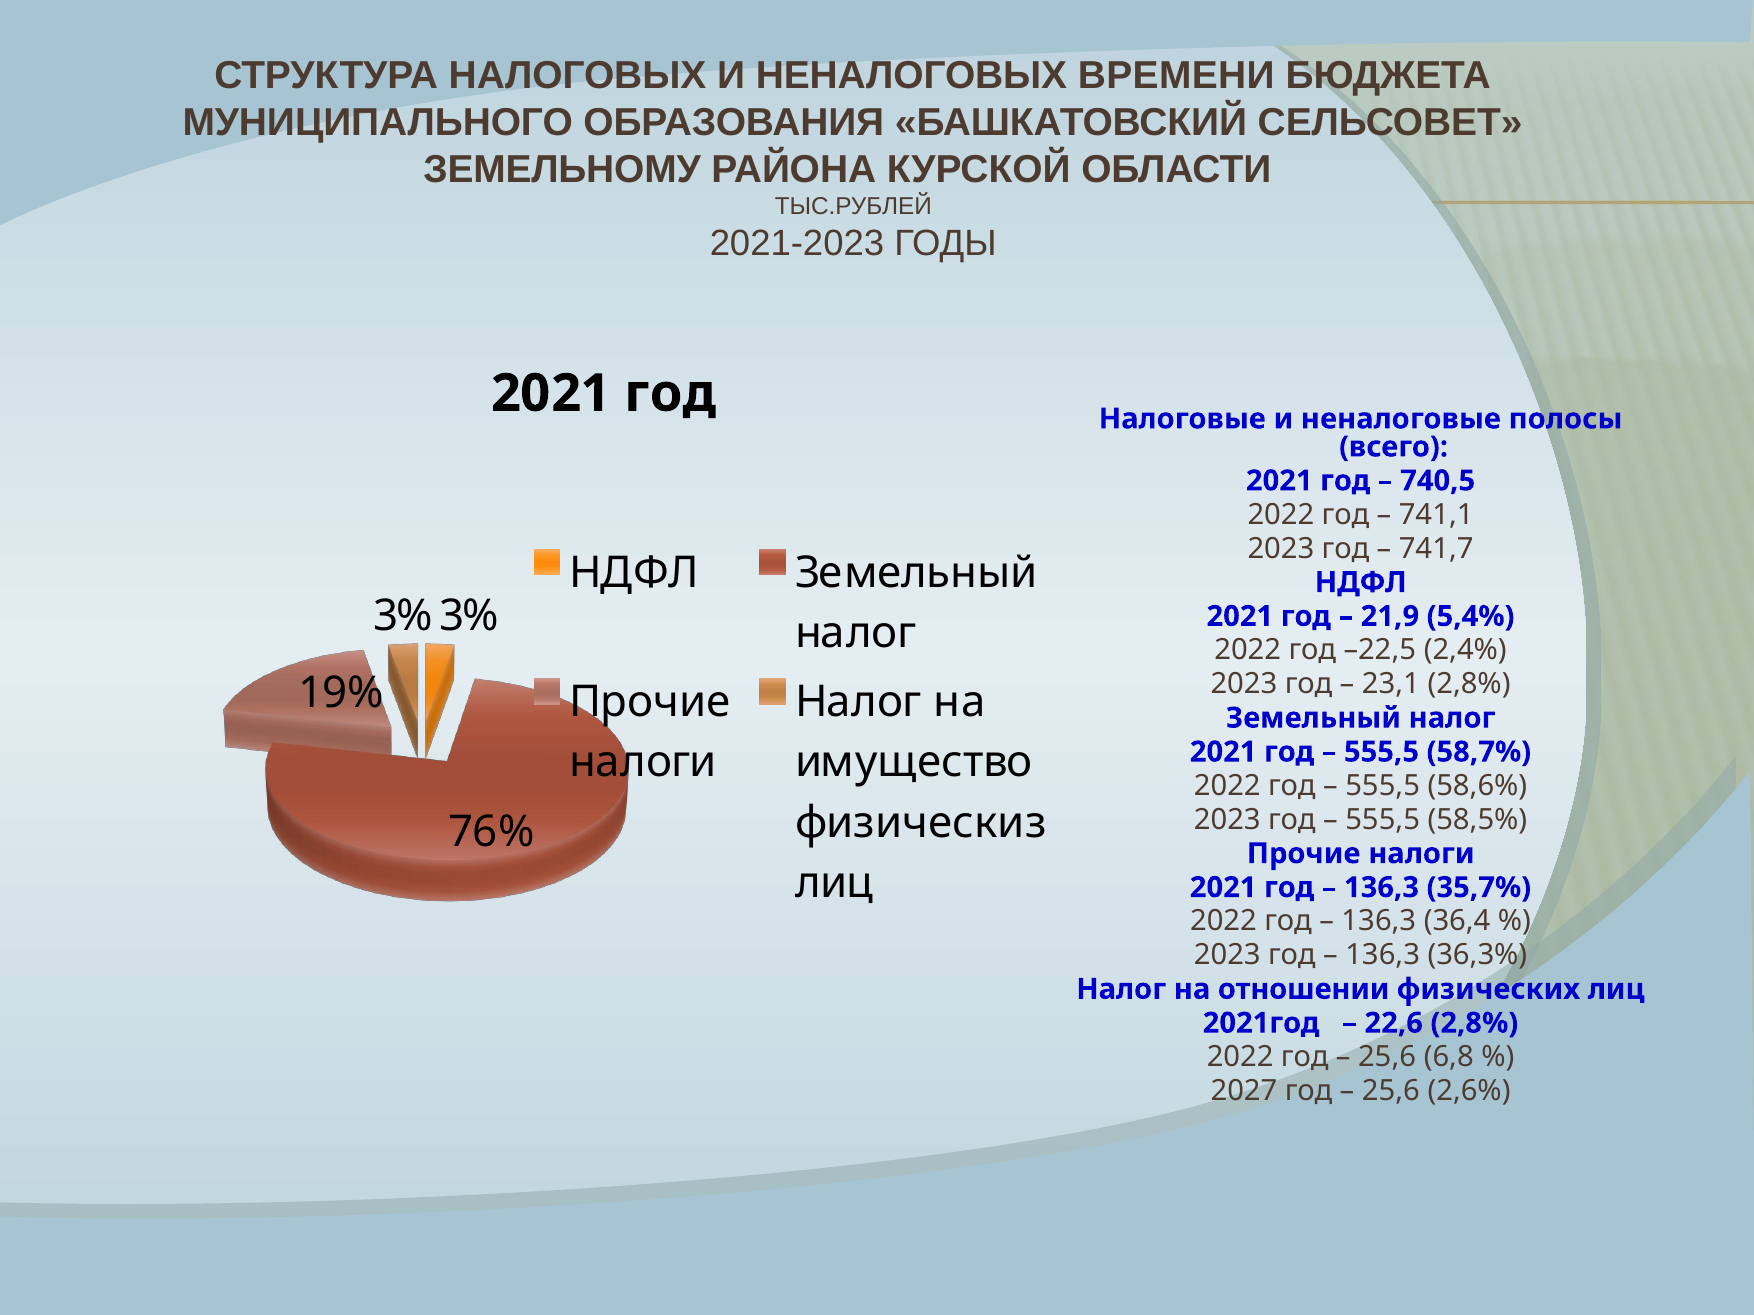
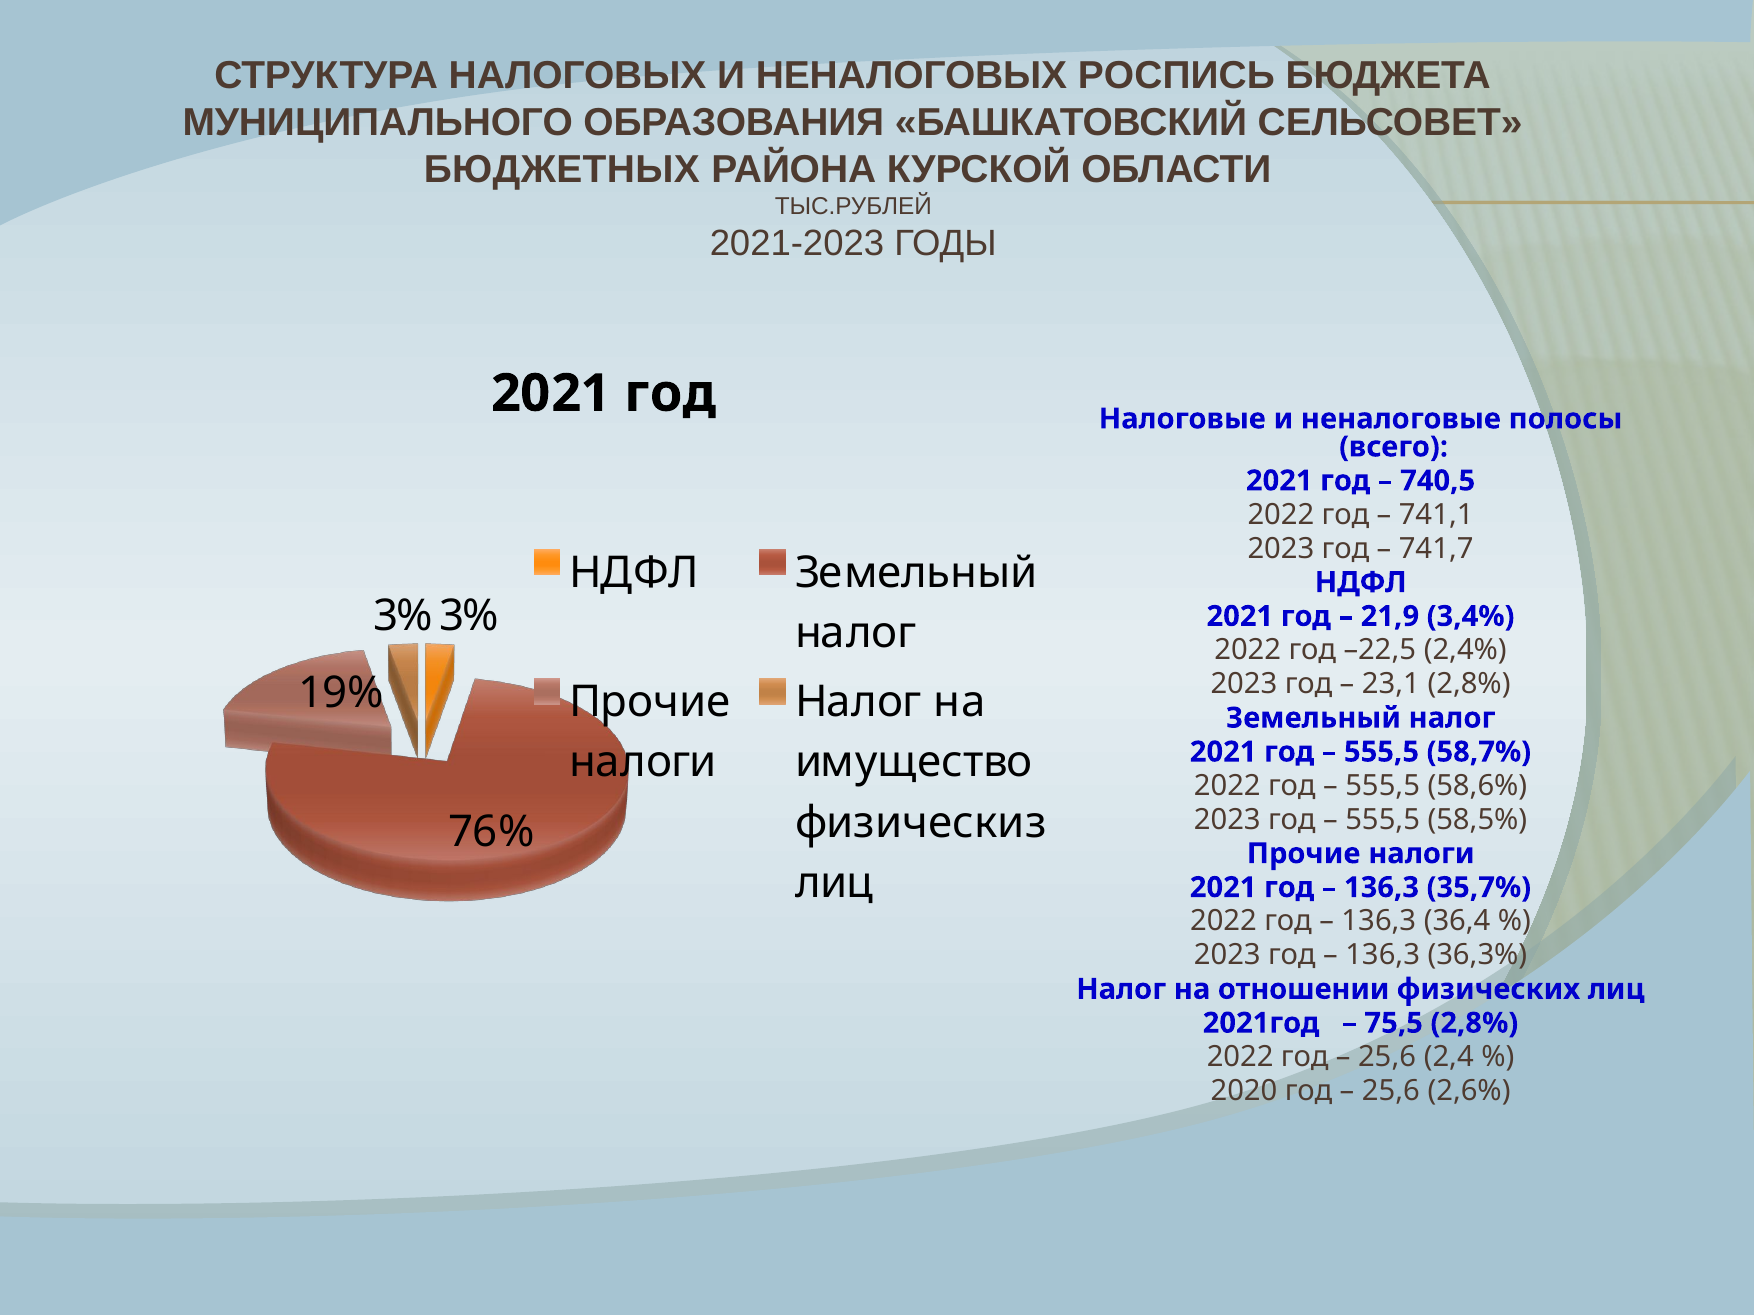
ВРЕМЕНИ: ВРЕМЕНИ -> РОСПИСЬ (1176, 76)
ЗЕМЕЛЬНОМУ: ЗЕМЕЛЬНОМУ -> БЮДЖЕТНЫХ (562, 169)
5,4%: 5,4% -> 3,4% (1471, 617)
22,6: 22,6 -> 75,5 (1394, 1023)
6,8: 6,8 -> 2,4 (1449, 1057)
2027: 2027 -> 2020 (1244, 1091)
